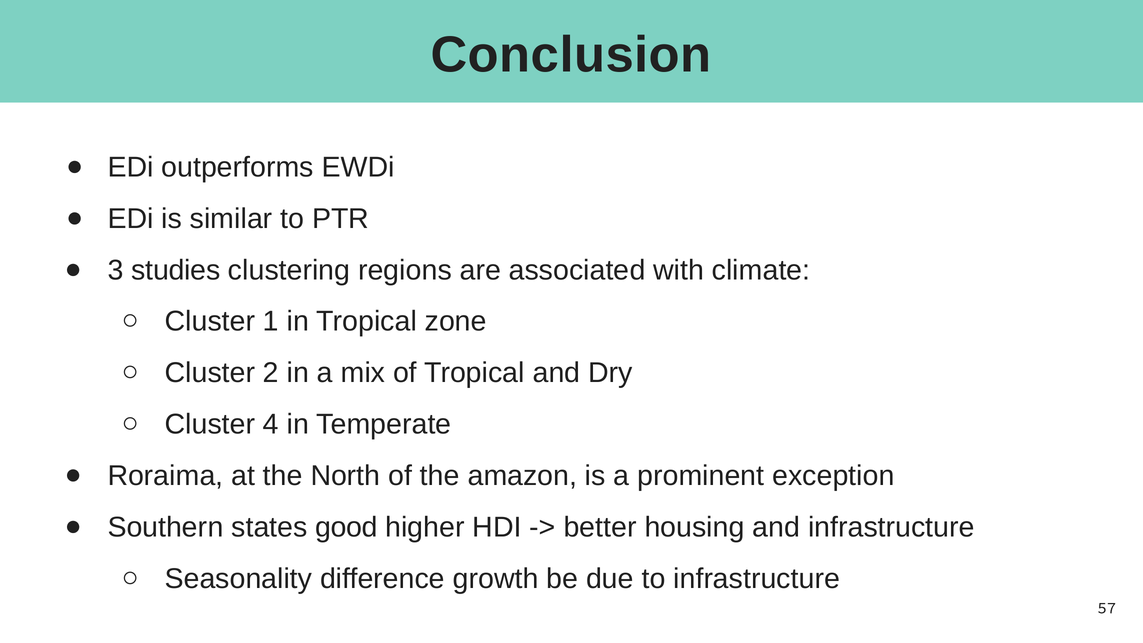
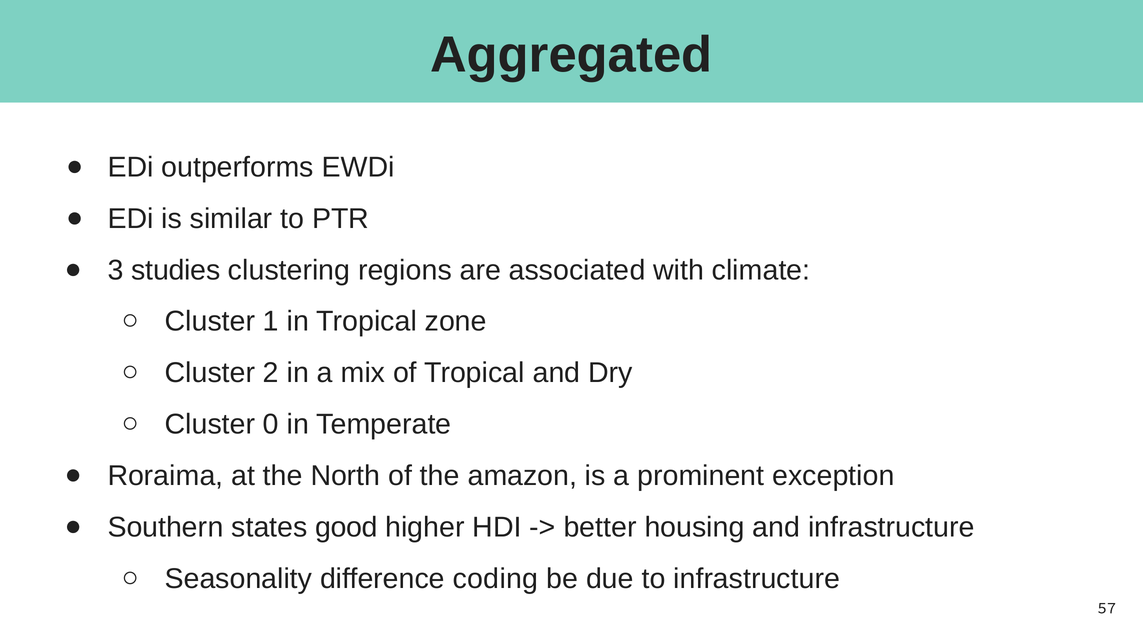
Conclusion: Conclusion -> Aggregated (571, 55)
4: 4 -> 0 (271, 424)
growth: growth -> coding (496, 579)
